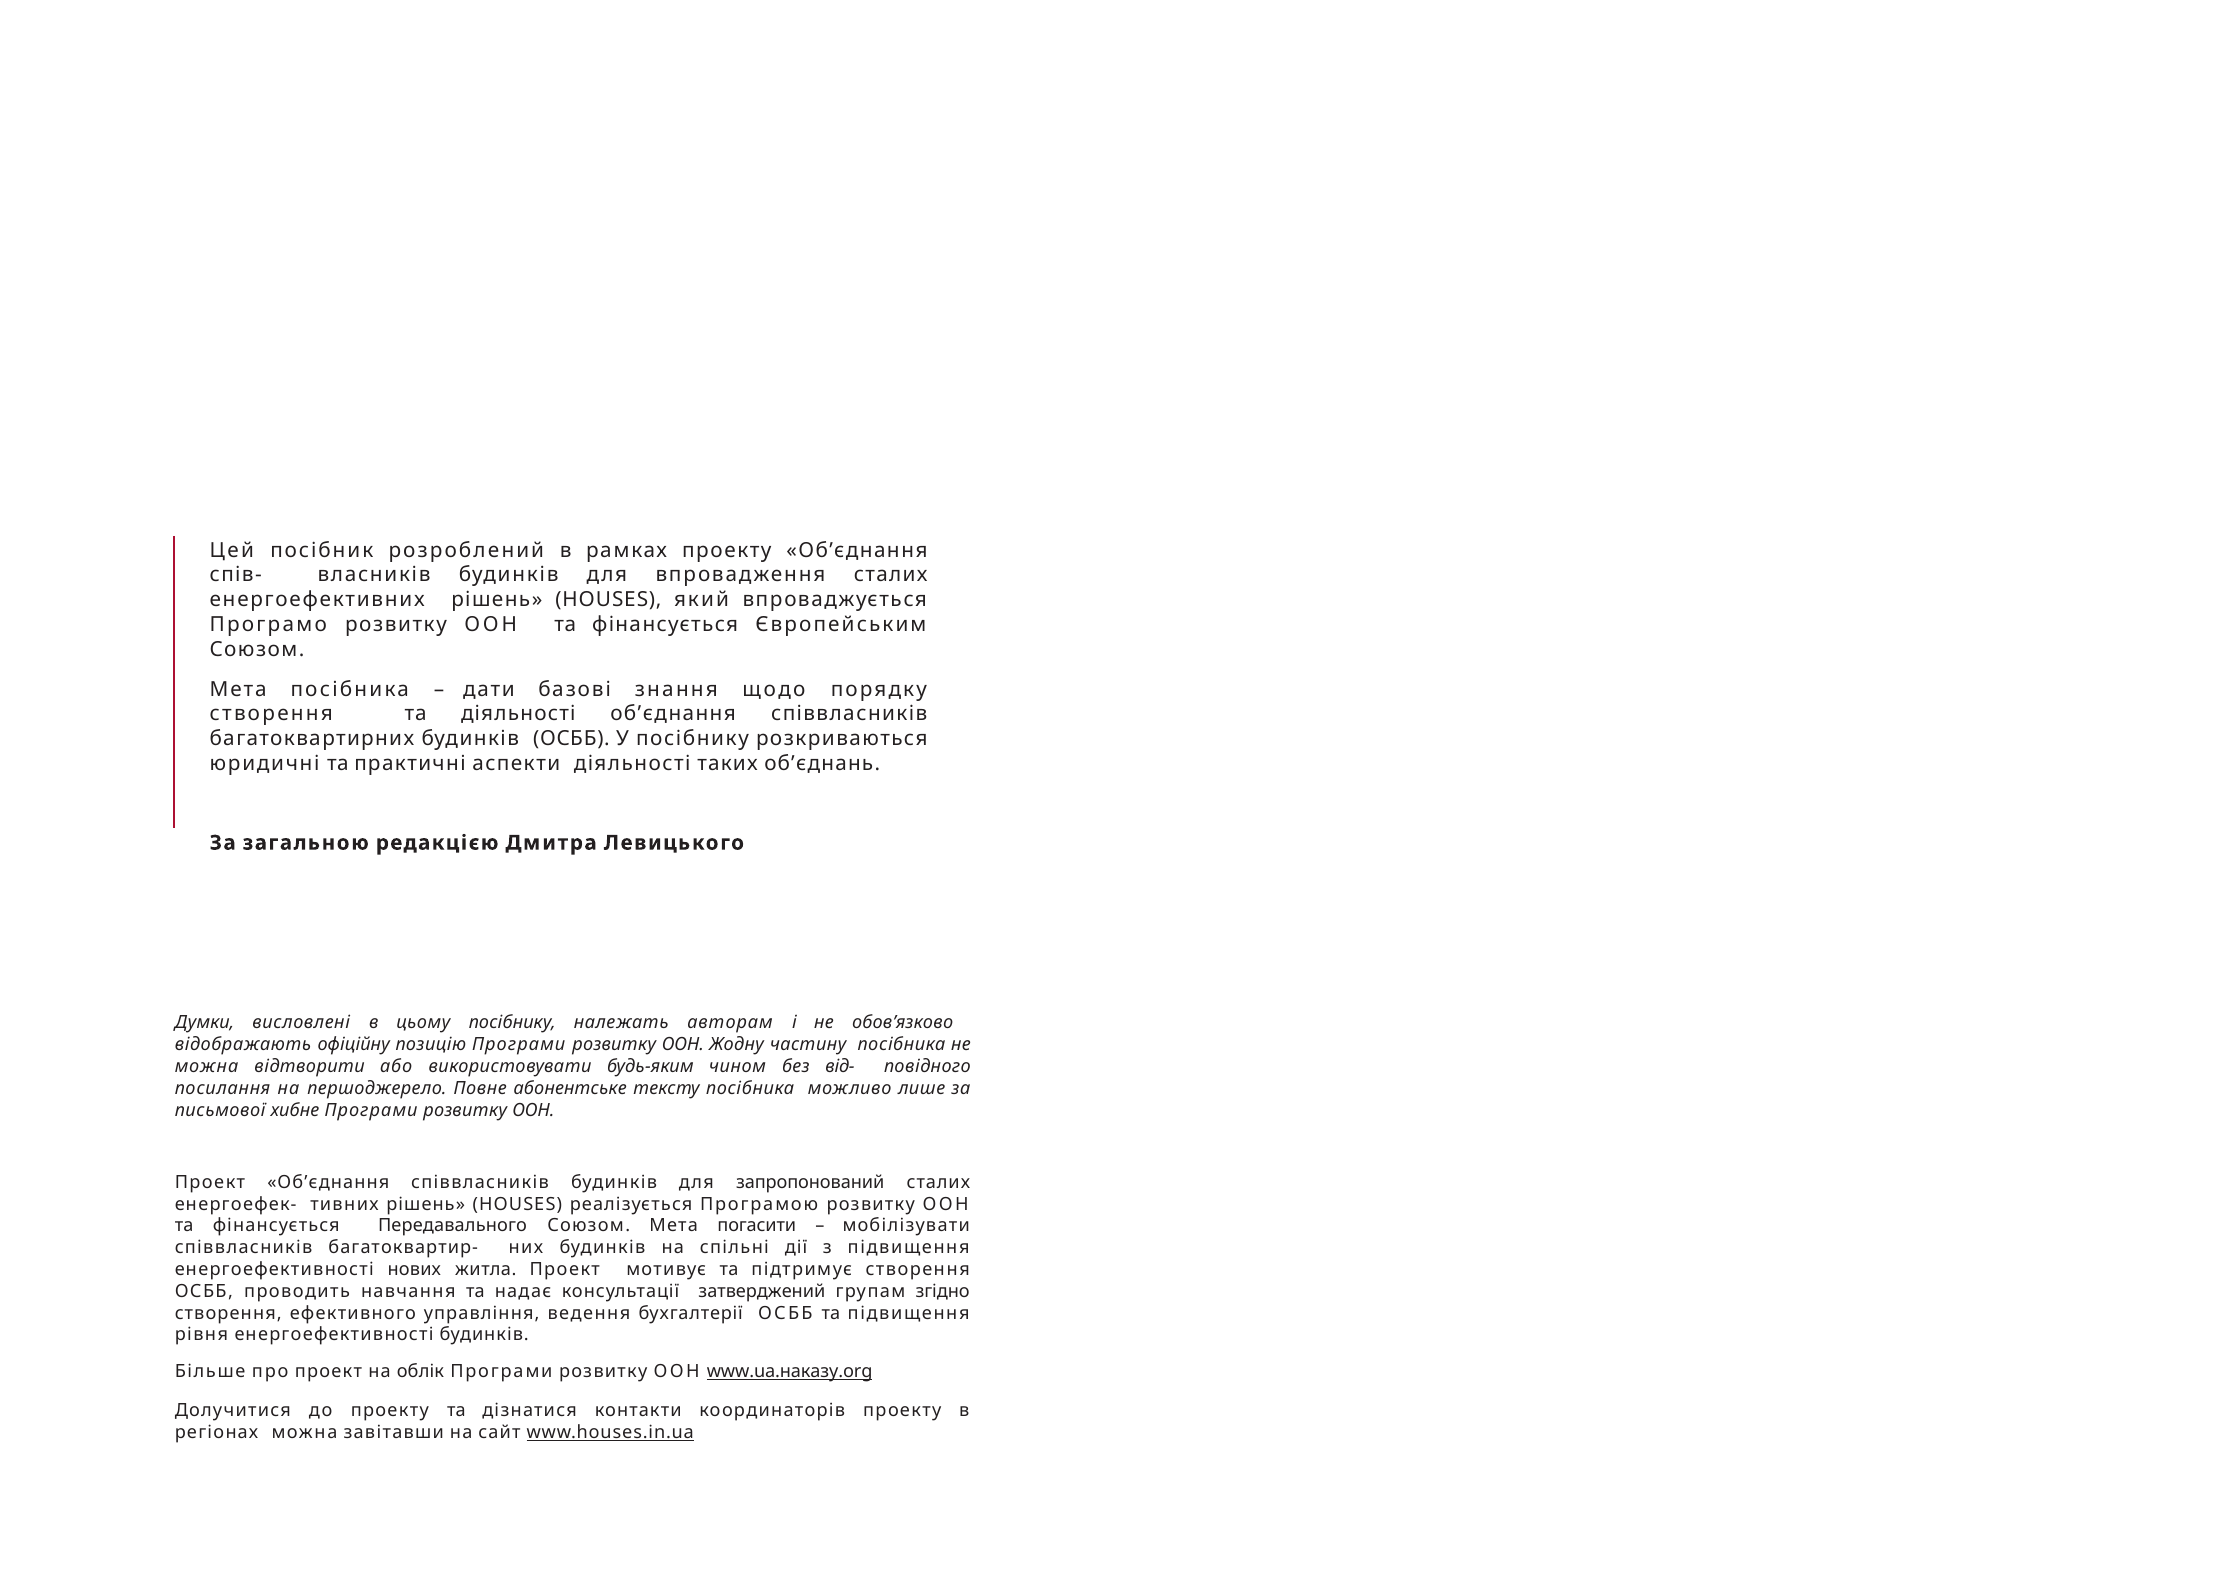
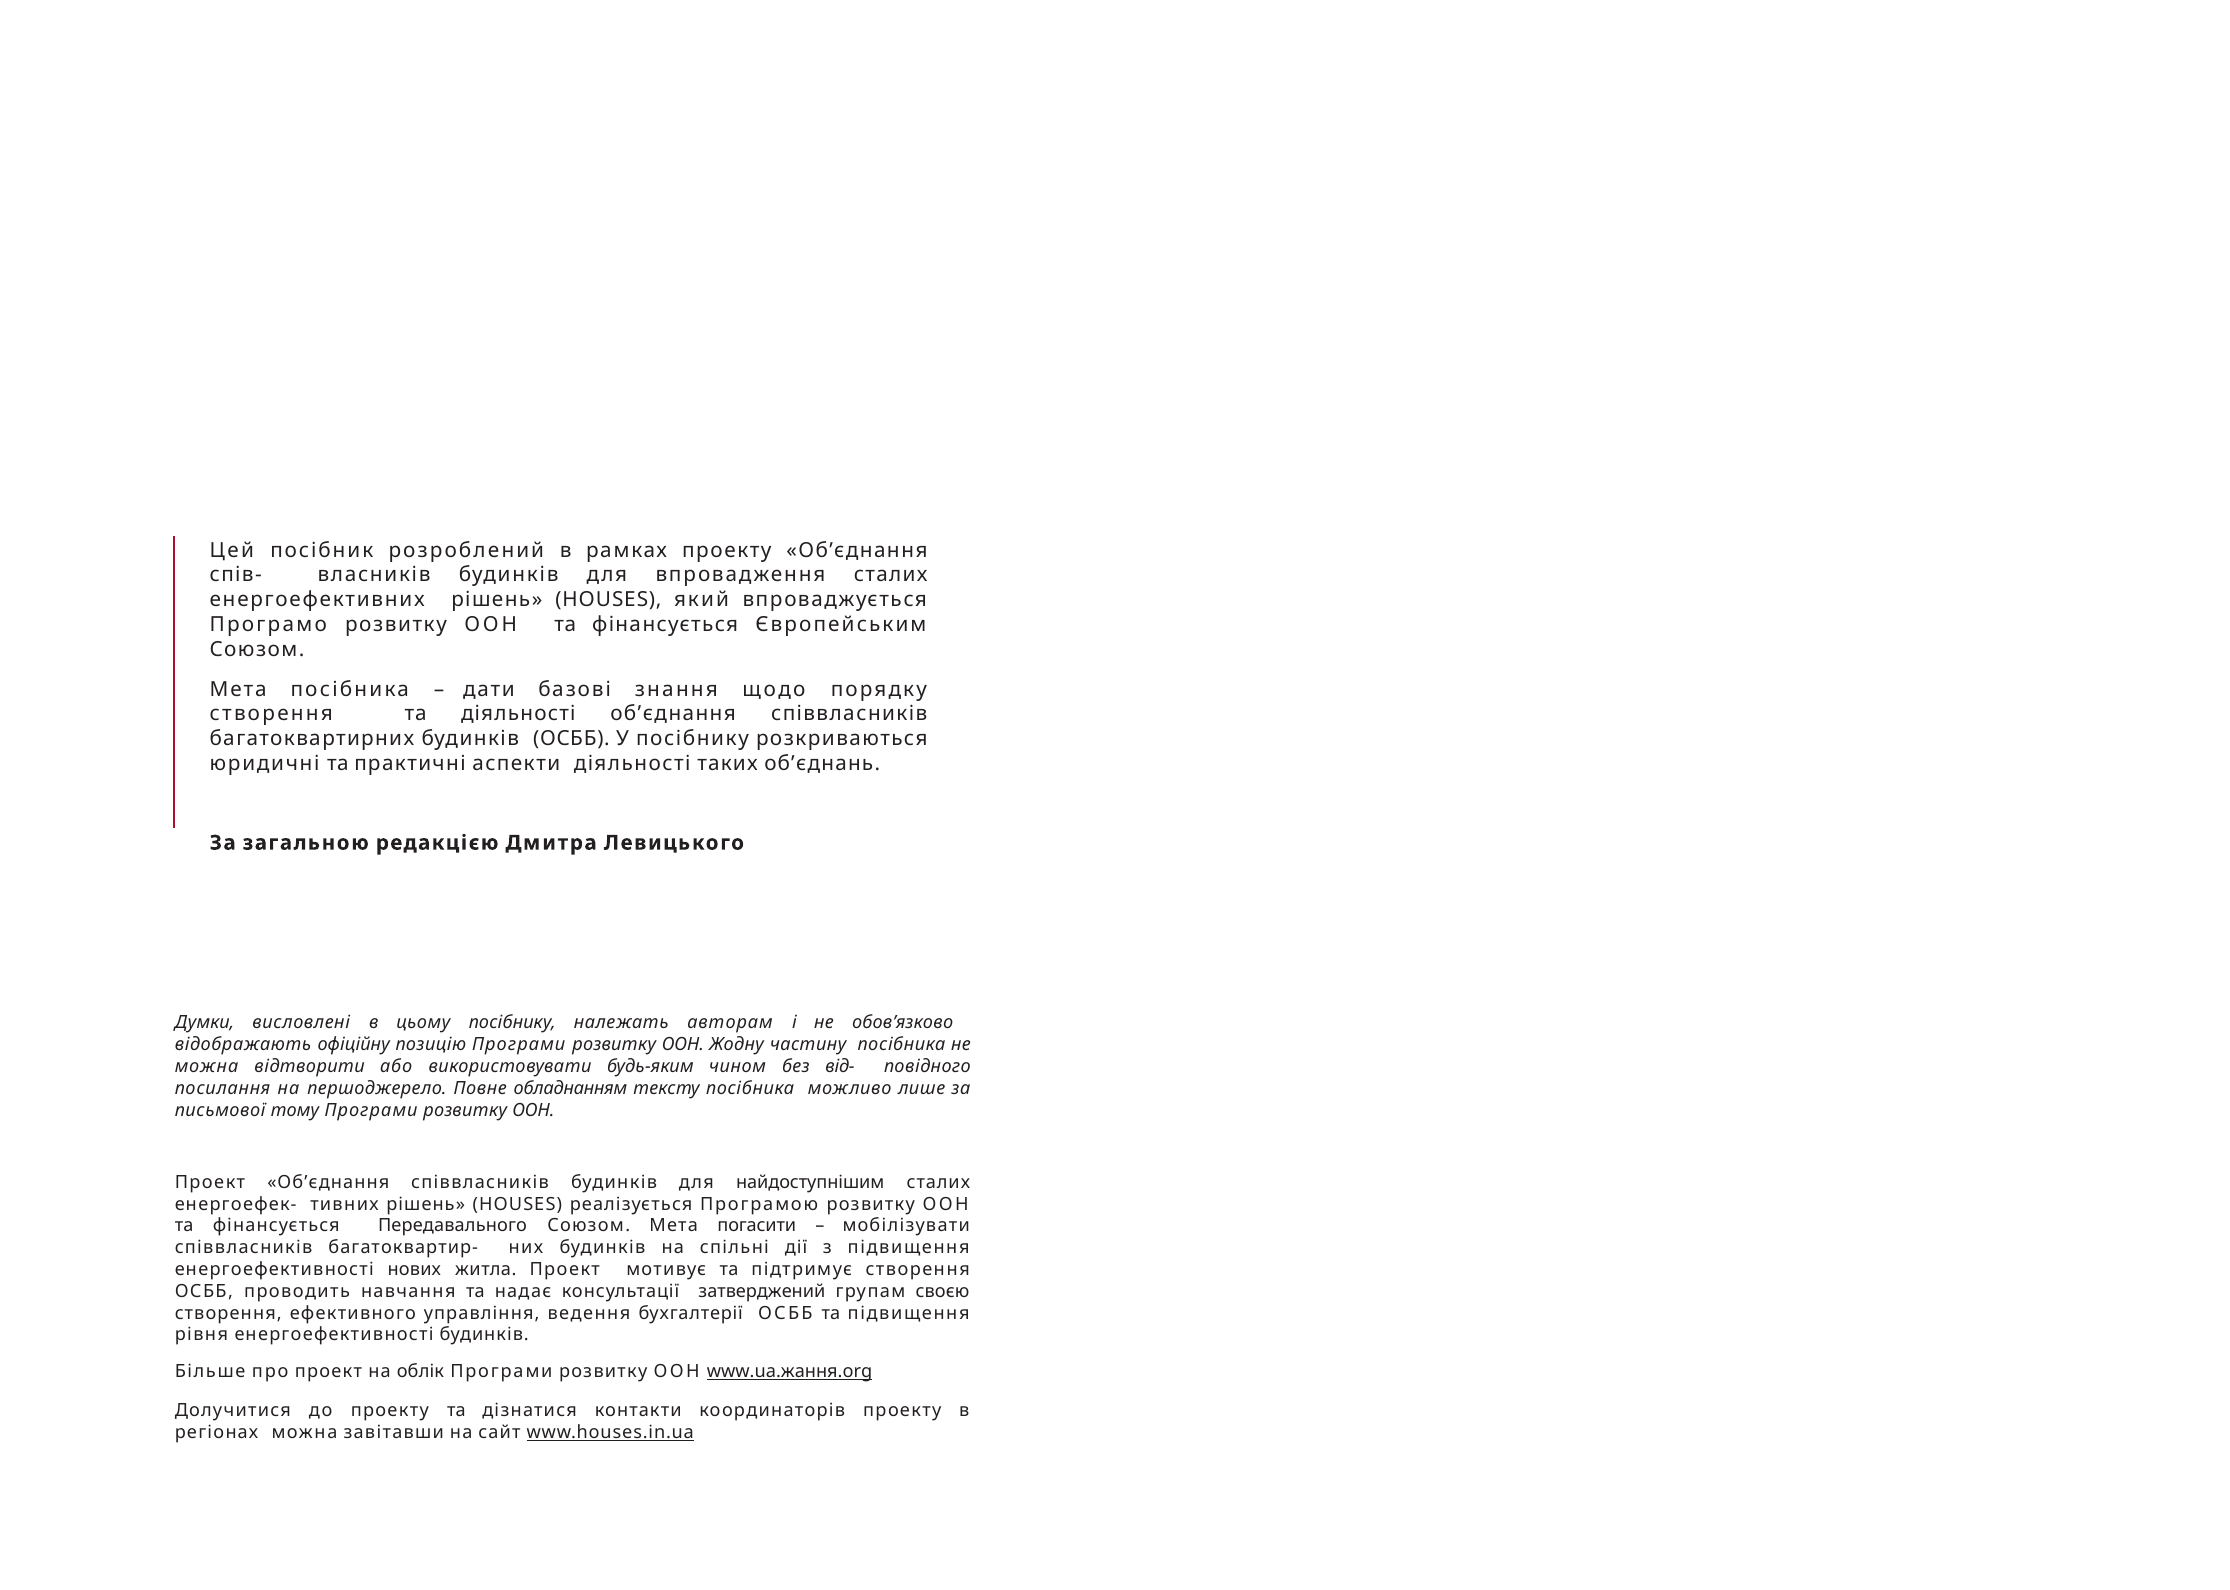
абонентське: абонентське -> обладнанням (570, 1088)
хибне: хибне -> тому (295, 1110)
запропонований: запропонований -> найдоступнішим (810, 1182)
згідно: згідно -> своєю (943, 1291)
www.ua.наказу.org: www.ua.наказу.org -> www.ua.жання.org (790, 1371)
